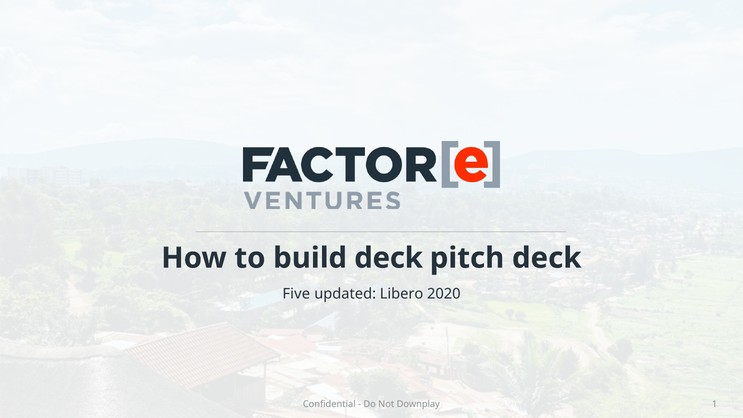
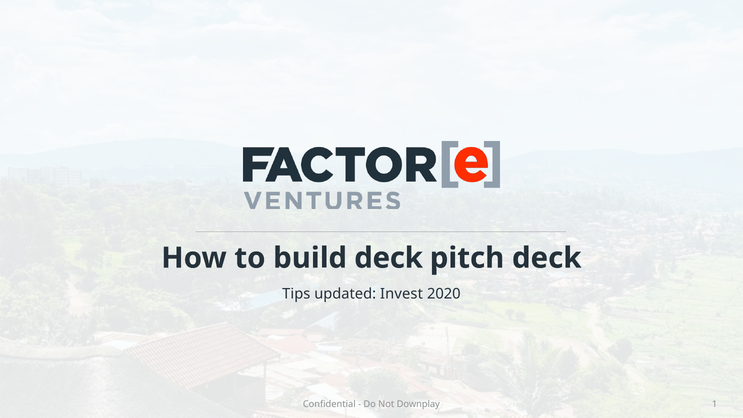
Five: Five -> Tips (296, 294)
Libero: Libero -> Invest (401, 294)
